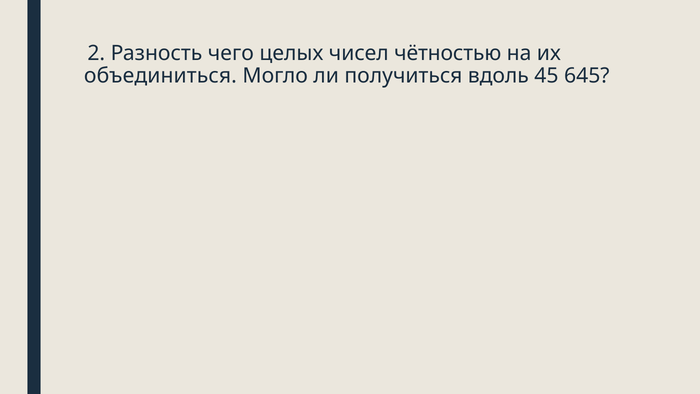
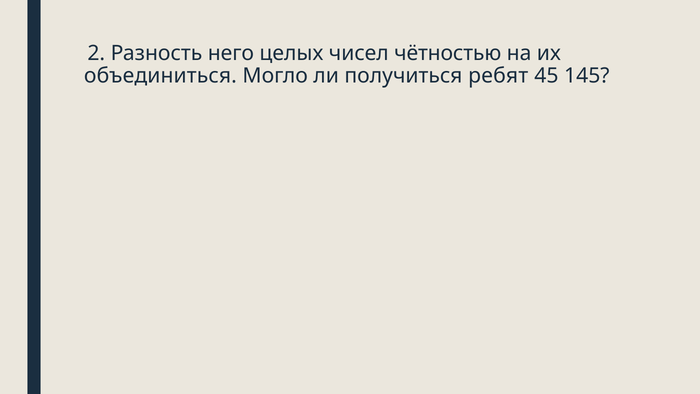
чего: чего -> него (231, 53)
вдоль: вдоль -> ребят (498, 76)
645: 645 -> 145 (587, 76)
